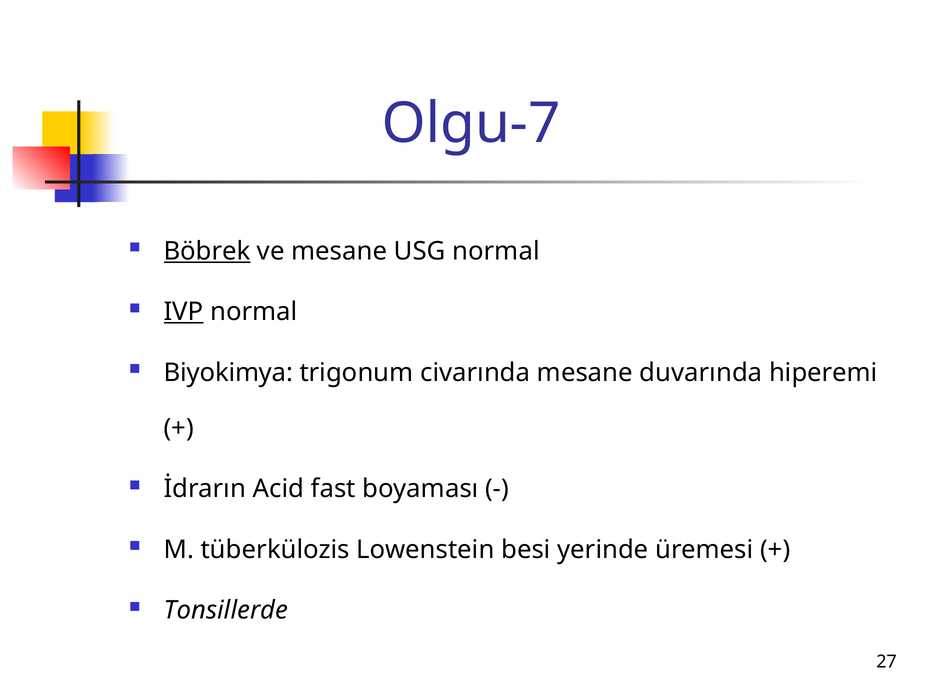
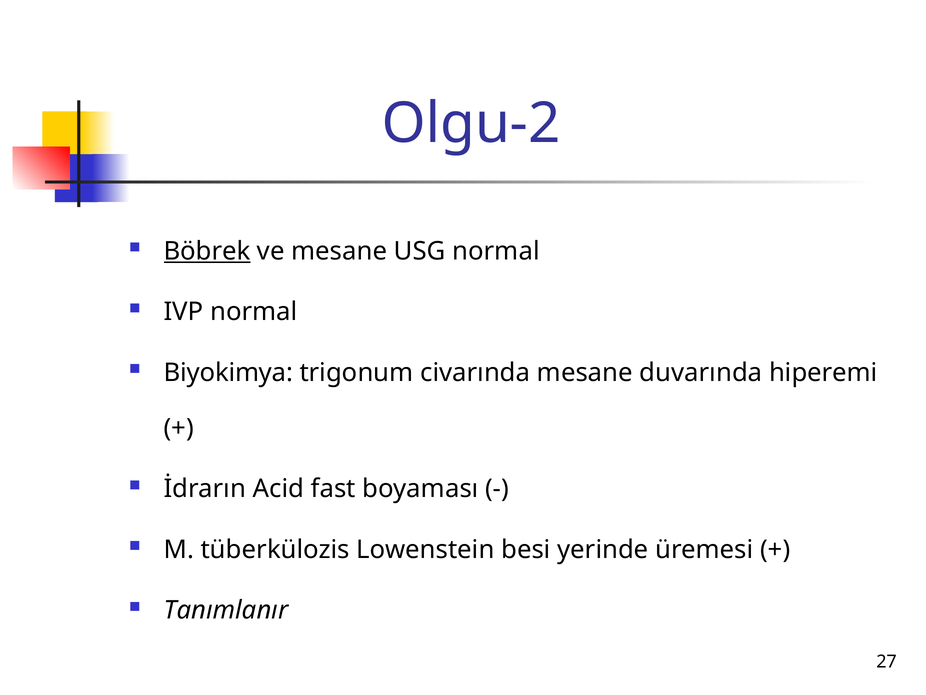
Olgu-7: Olgu-7 -> Olgu-2 (471, 123)
IVP underline: present -> none (184, 312)
Tonsillerde: Tonsillerde -> Tanımlanır (226, 610)
